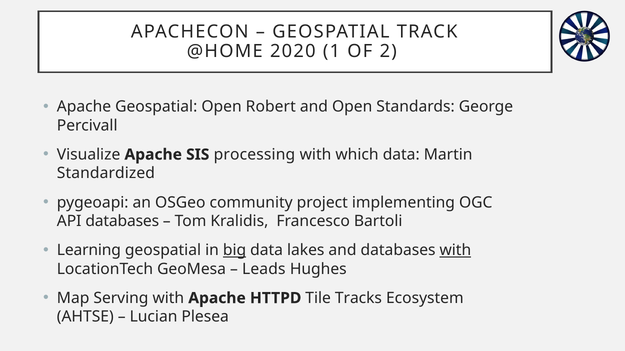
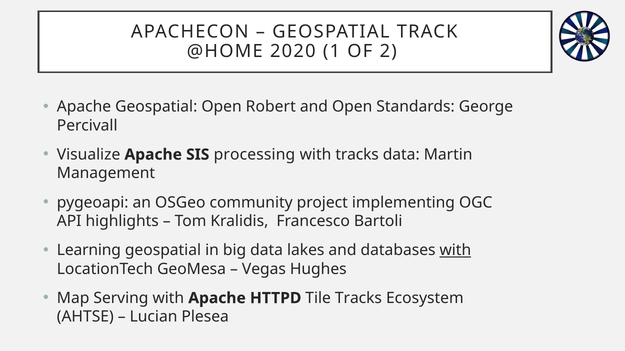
with which: which -> tracks (357, 155)
Standardized: Standardized -> Management (106, 174)
API databases: databases -> highlights (122, 221)
big underline: present -> none (235, 251)
Leads: Leads -> Vegas (264, 269)
